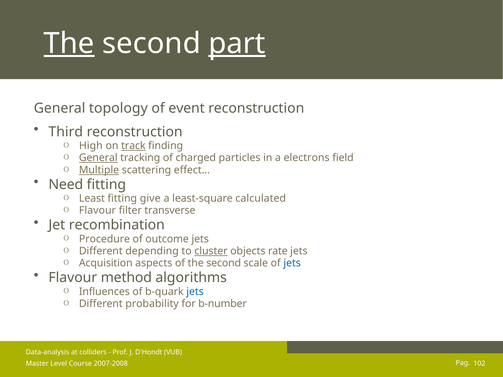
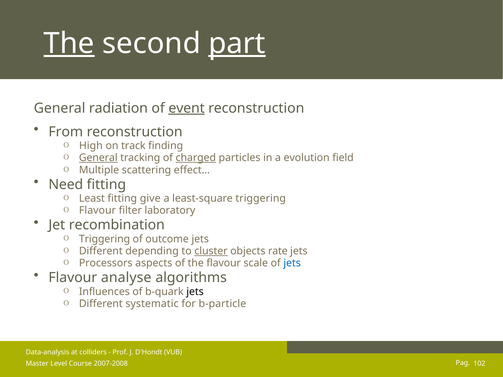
topology: topology -> radiation (118, 108)
event underline: none -> present (187, 108)
Third: Third -> From (66, 132)
track underline: present -> none (133, 146)
charged underline: none -> present (196, 158)
electrons: electrons -> evolution (307, 158)
Multiple underline: present -> none (99, 170)
least-square calculated: calculated -> triggering (261, 199)
transverse: transverse -> laboratory (170, 211)
Procedure: Procedure -> Triggering (104, 239)
Acquisition: Acquisition -> Processors (106, 263)
of the second: second -> flavour (224, 263)
method: method -> analyse (126, 278)
jets colour: blue -> black (195, 292)
probability: probability -> systematic (152, 304)
b-number: b-number -> b-particle (222, 304)
